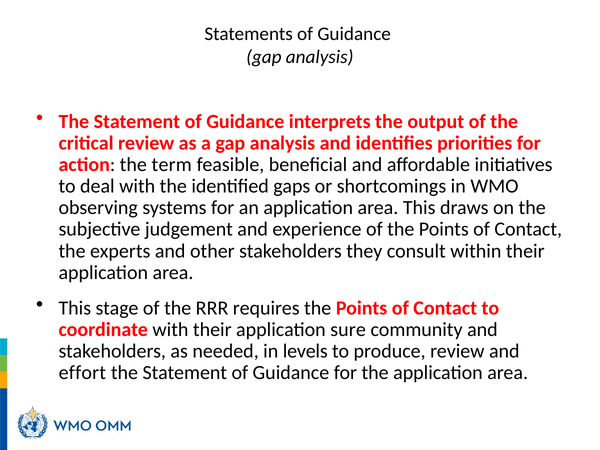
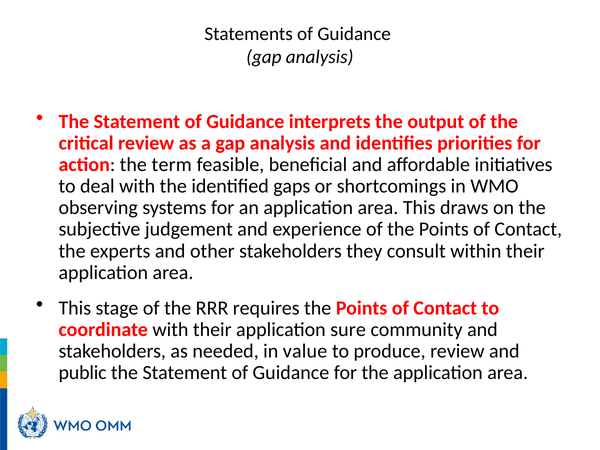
levels: levels -> value (305, 351)
effort: effort -> public (83, 373)
